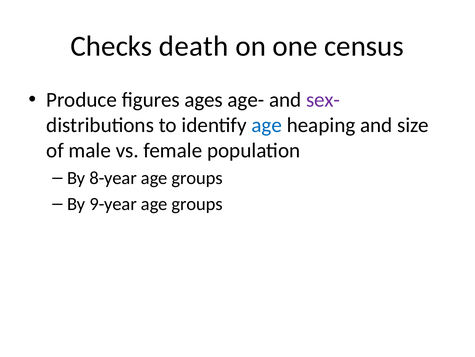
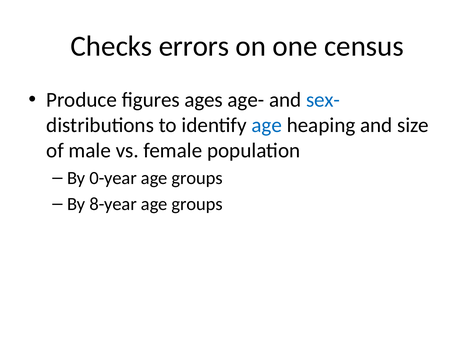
death: death -> errors (194, 46)
sex- colour: purple -> blue (323, 100)
8-year: 8-year -> 0-year (113, 178)
9-year: 9-year -> 8-year (113, 203)
